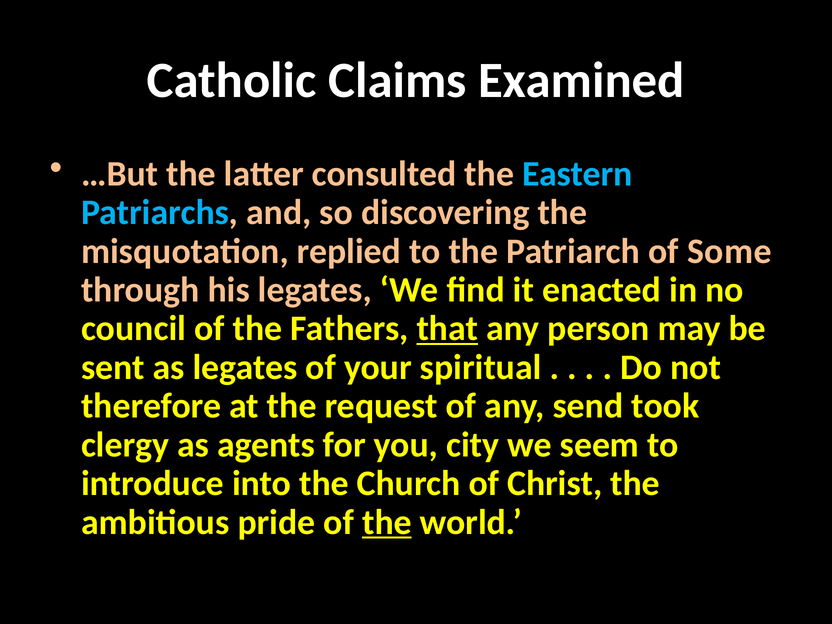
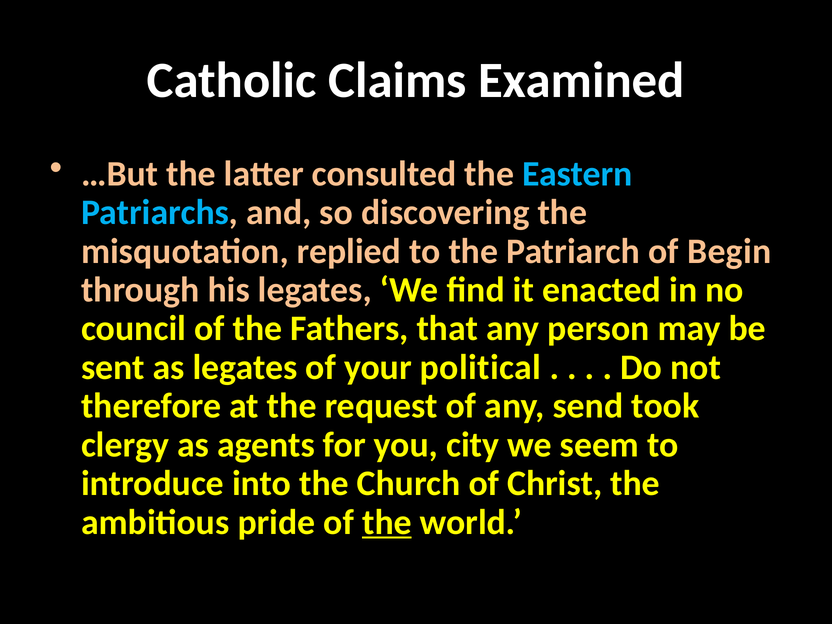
Some: Some -> Begin (729, 251)
that underline: present -> none (447, 329)
spiritual: spiritual -> political (481, 367)
